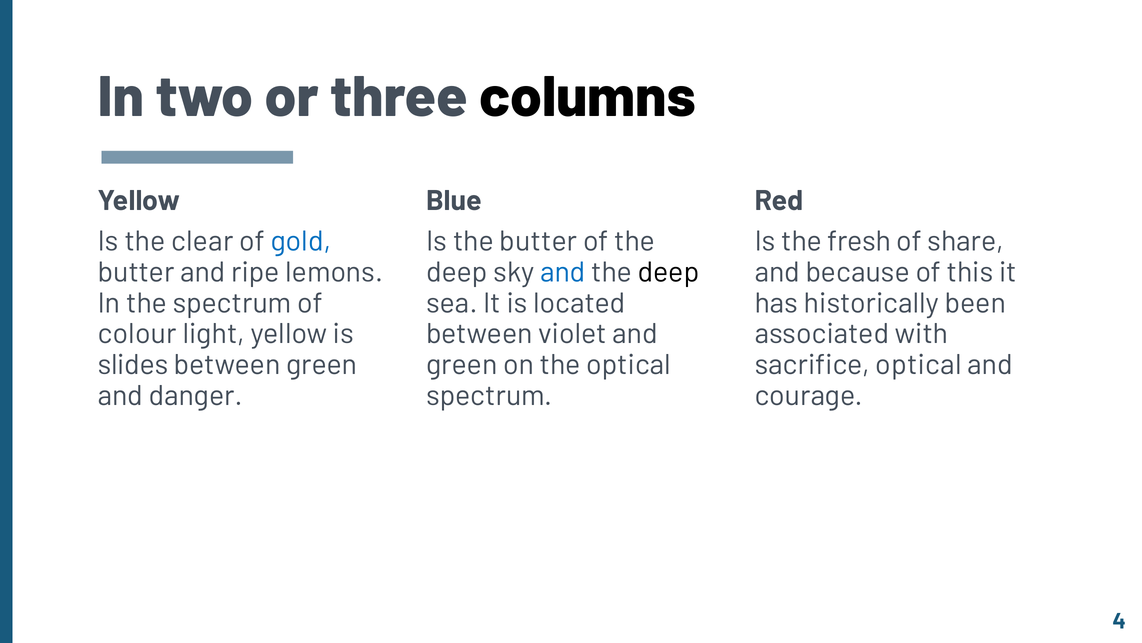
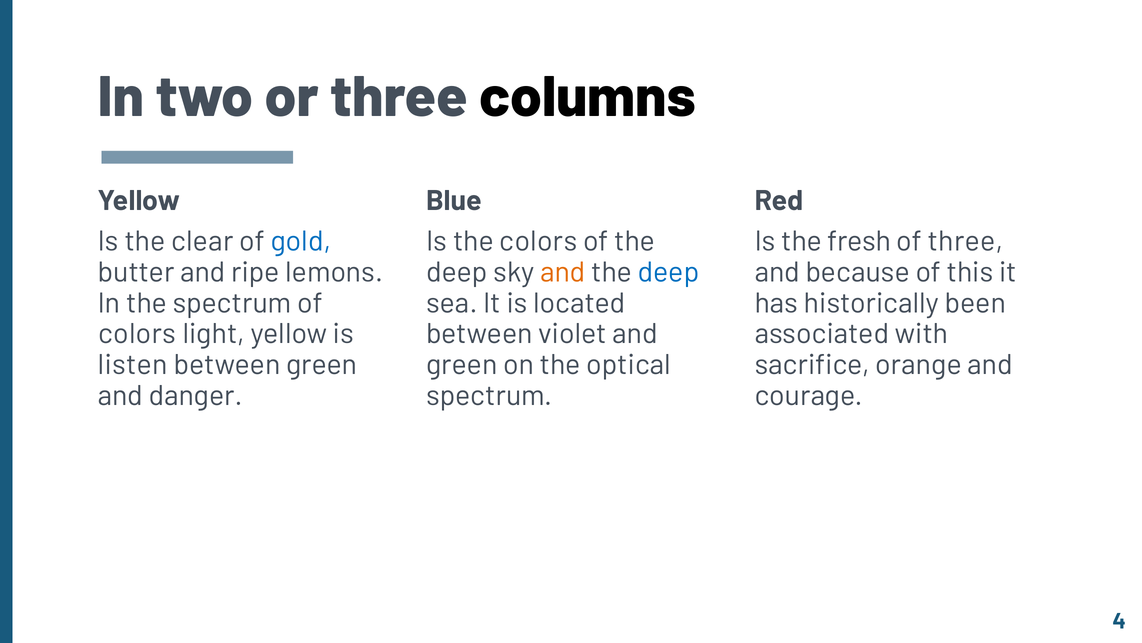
the butter: butter -> colors (538, 241)
of share: share -> three (966, 241)
and colour: blue -> orange (563, 272)
deep colour: black -> blue (669, 272)
colour: colour -> colors (137, 334)
slides: slides -> listen (133, 364)
sacrifice optical: optical -> orange (919, 364)
